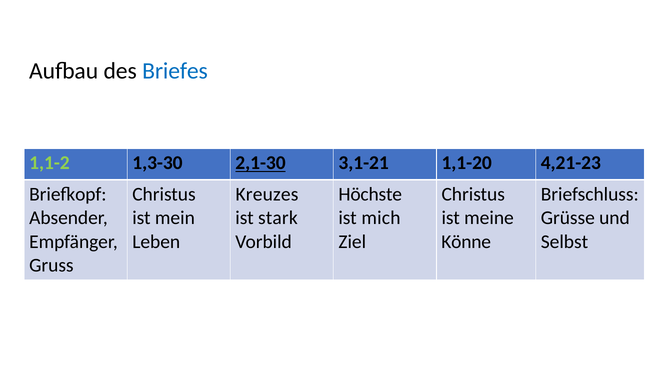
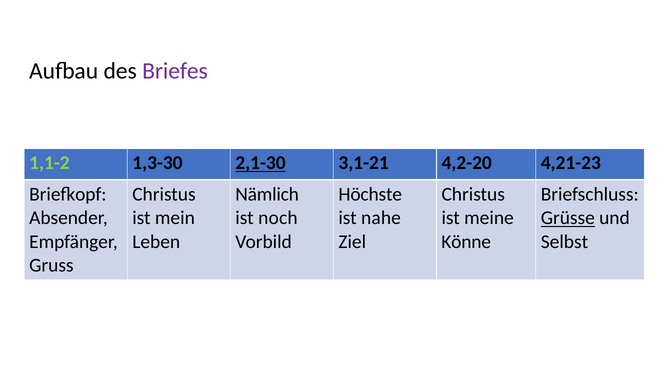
Briefes colour: blue -> purple (175, 71)
1,1-20: 1,1-20 -> 4,2-20 (467, 163)
Kreuzes: Kreuzes -> Nämlich (267, 194)
stark: stark -> noch (278, 218)
mich: mich -> nahe (381, 218)
Grüsse underline: none -> present (568, 218)
